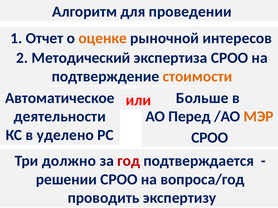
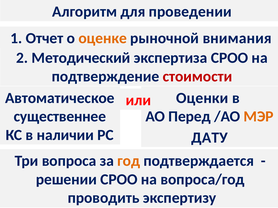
интересов: интересов -> внимания (237, 38)
стоимости colour: orange -> red (197, 77)
Больше: Больше -> Оценки (202, 98)
деятельности: деятельности -> существеннее (60, 117)
уделено: уделено -> наличии (65, 135)
СРОО: СРОО -> ДАТУ (210, 138)
должно: должно -> вопроса (69, 161)
год colour: red -> orange (129, 161)
